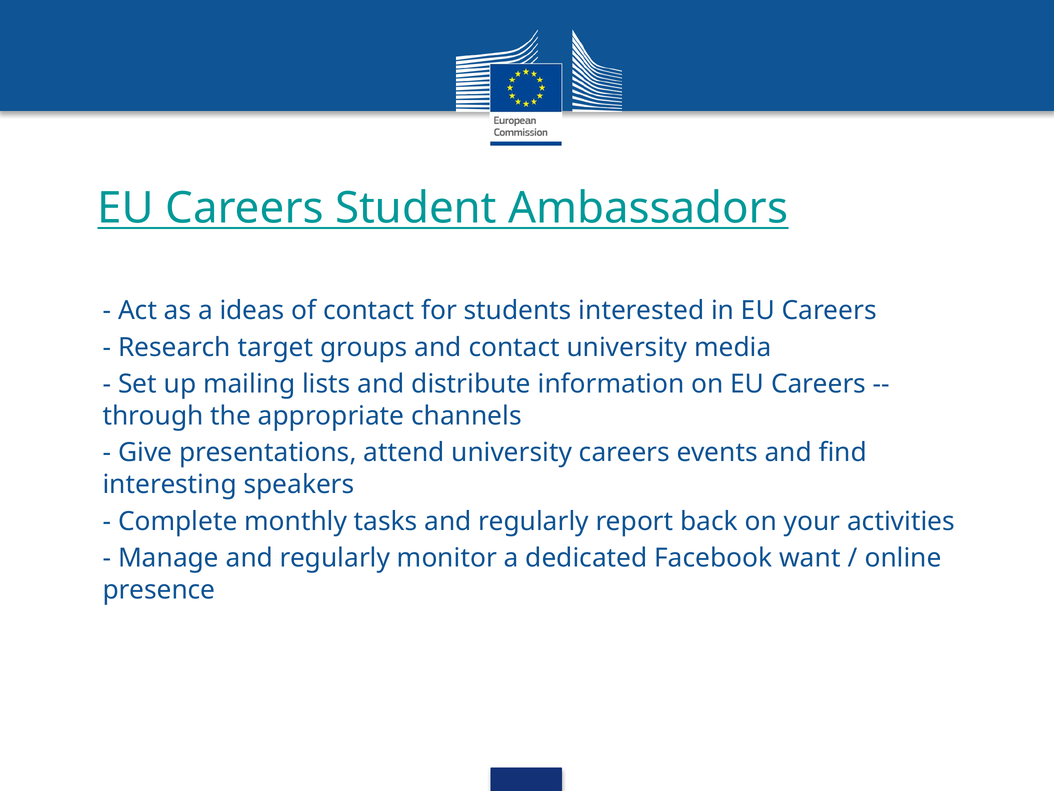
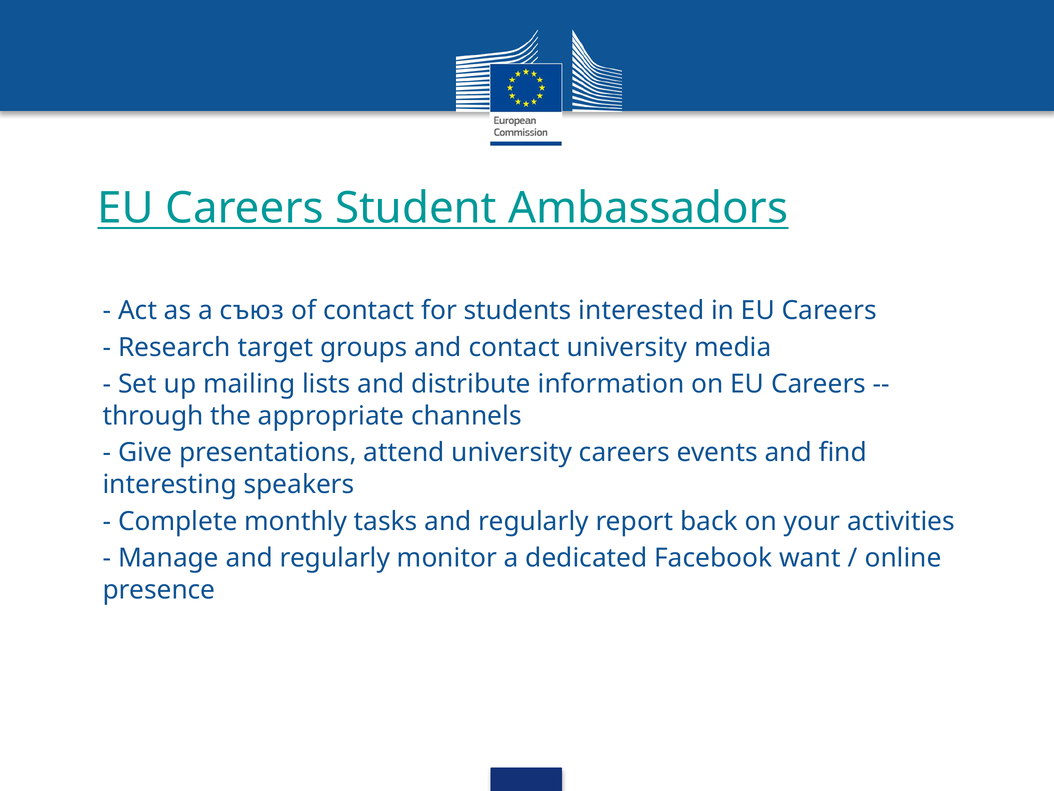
ideas: ideas -> съюз (252, 310)
